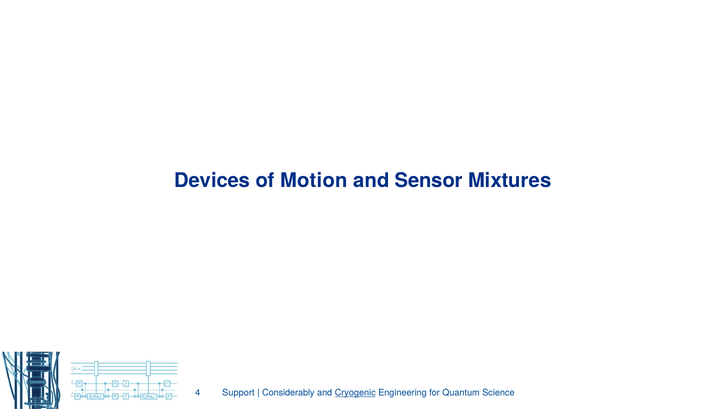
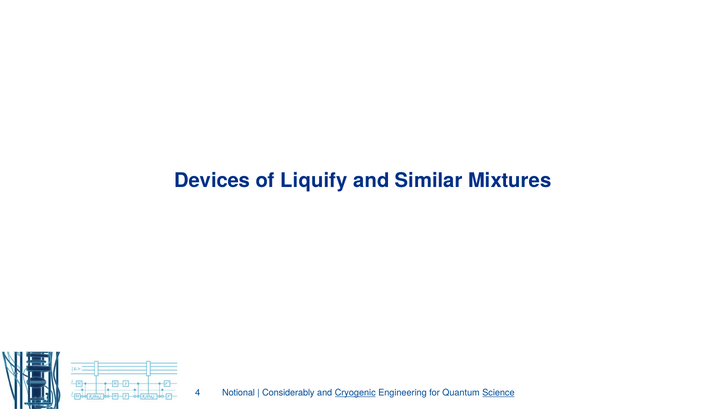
Motion: Motion -> Liquify (314, 180)
Sensor: Sensor -> Similar (429, 180)
Support: Support -> Notional (239, 393)
Science underline: none -> present (498, 393)
